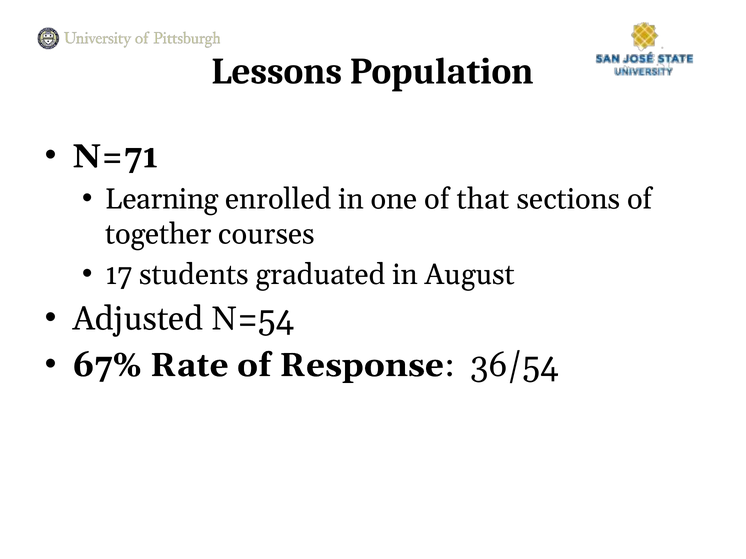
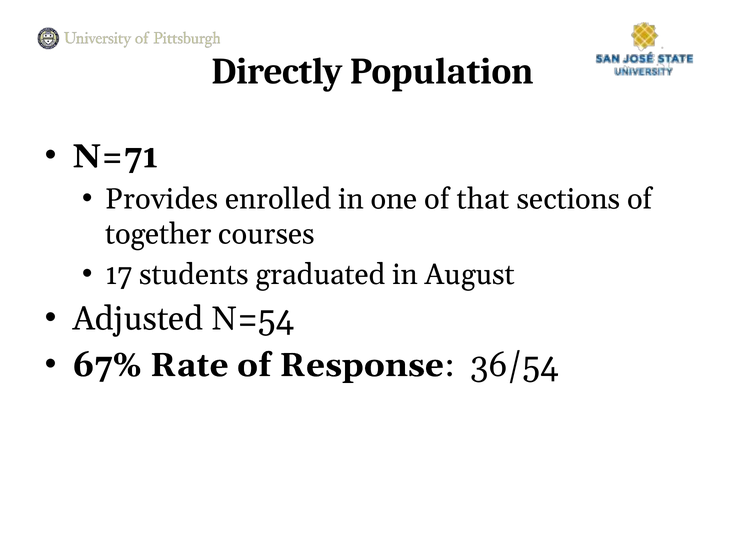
Lessons: Lessons -> Directly (277, 72)
Learning: Learning -> Provides (162, 199)
